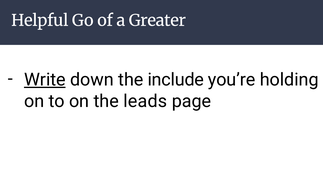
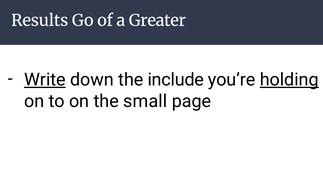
Helpful: Helpful -> Results (40, 21)
holding underline: none -> present (289, 80)
leads: leads -> small (145, 102)
